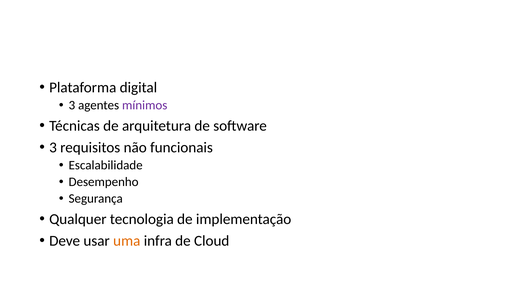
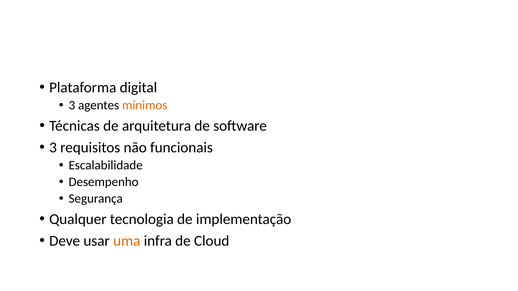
mínimos colour: purple -> orange (145, 105)
